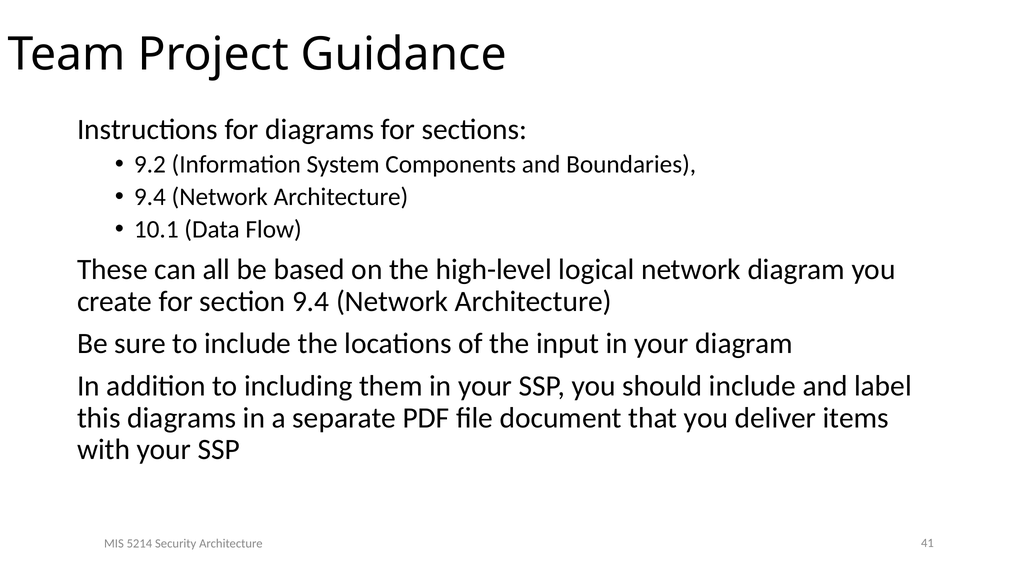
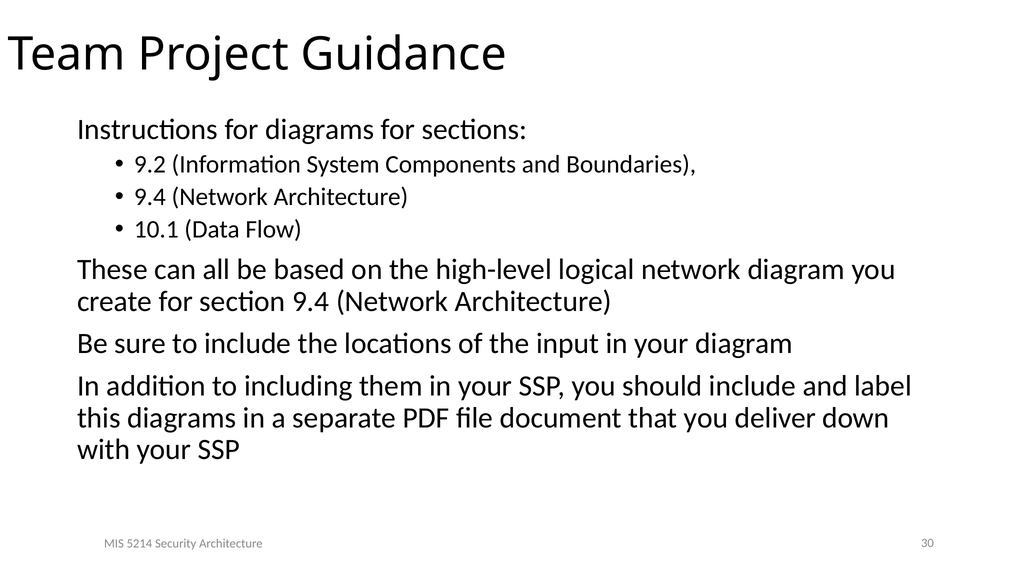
items: items -> down (856, 418)
41: 41 -> 30 (927, 543)
